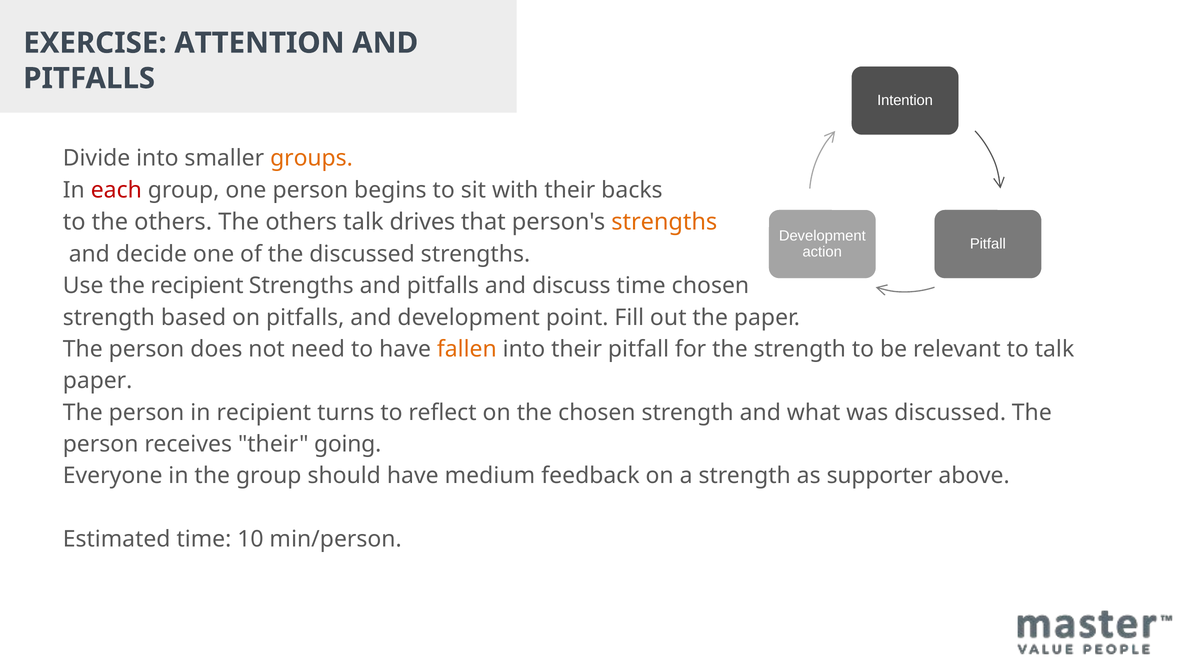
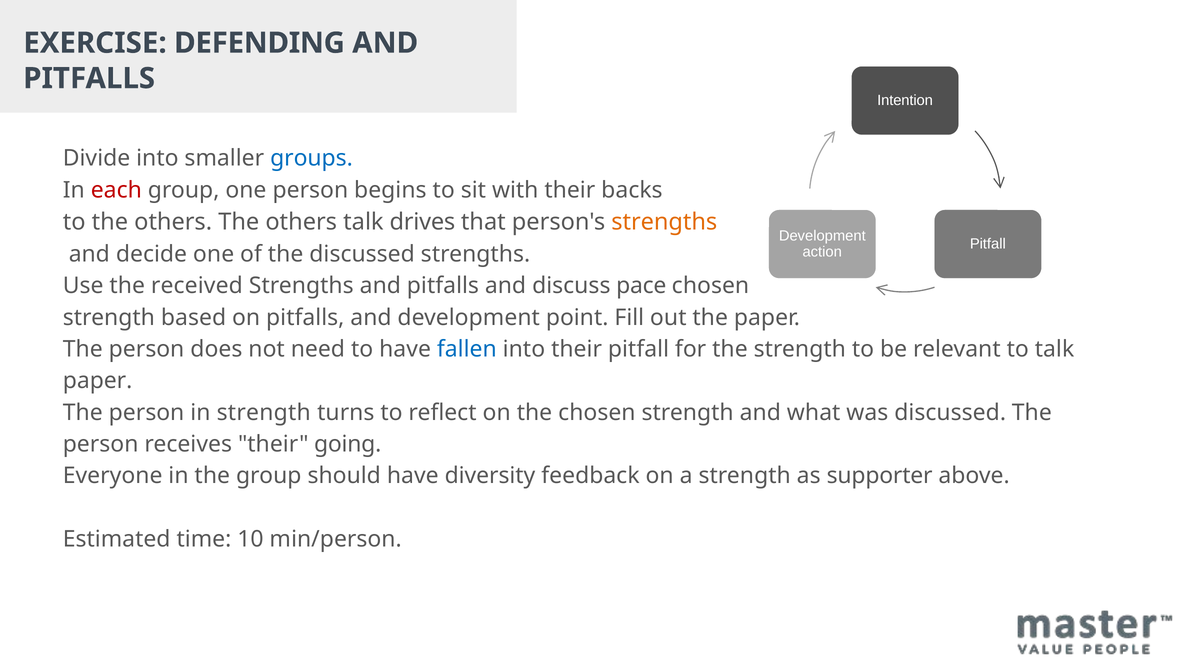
ATTENTION: ATTENTION -> DEFENDING (260, 43)
groups colour: orange -> blue (311, 158)
the recipient: recipient -> received (197, 286)
discuss time: time -> pace (641, 286)
fallen colour: orange -> blue (467, 349)
in recipient: recipient -> strength (264, 412)
medium: medium -> diversity (490, 476)
